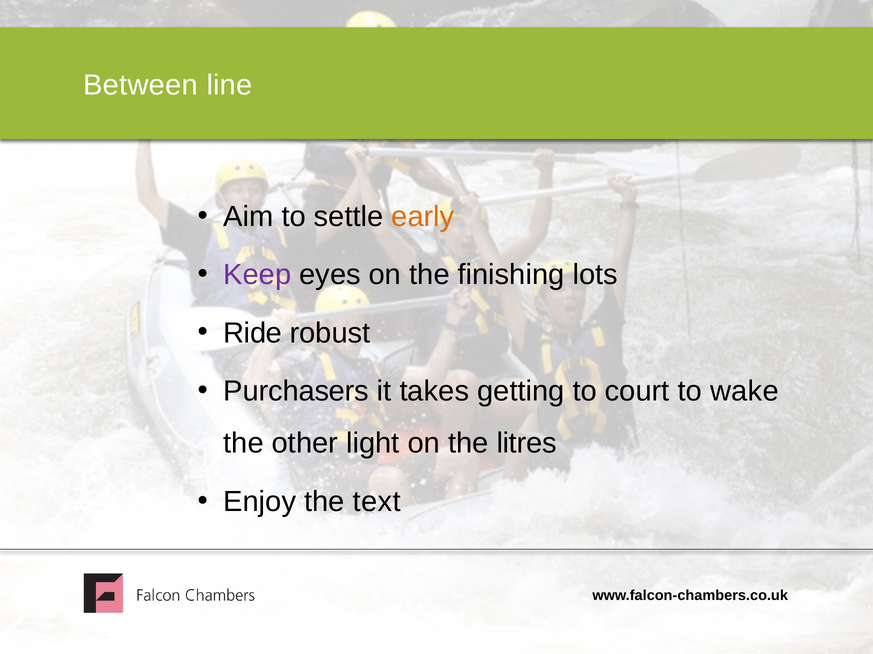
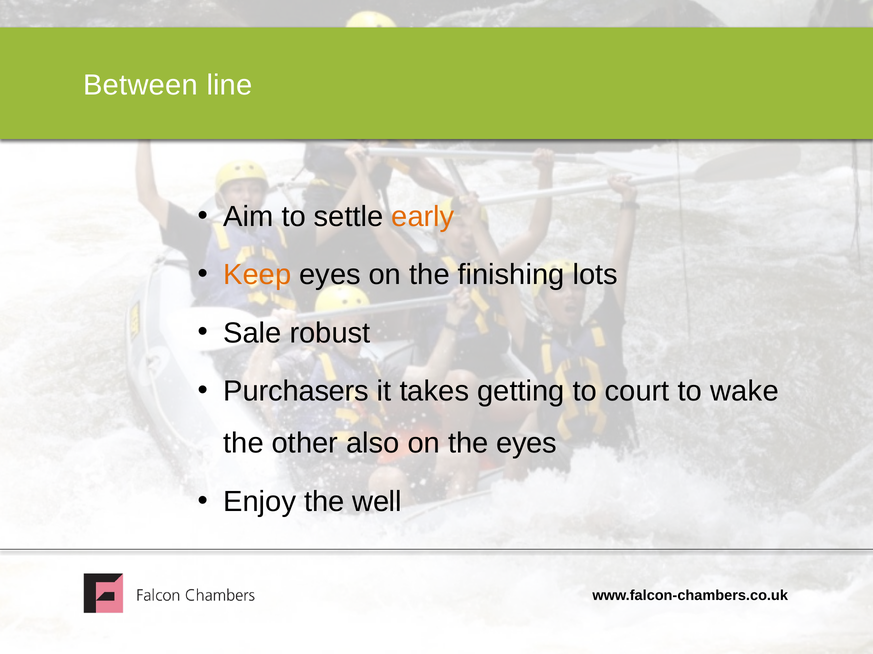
Keep colour: purple -> orange (257, 275)
Ride: Ride -> Sale (252, 333)
light: light -> also (373, 444)
the litres: litres -> eyes (527, 444)
text: text -> well (377, 502)
